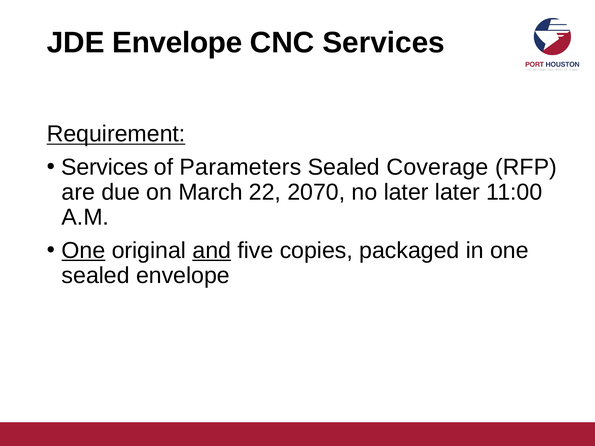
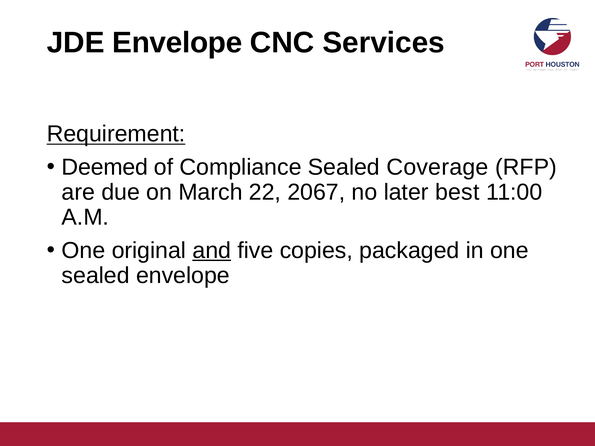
Services: Services -> Deemed (105, 167)
Parameters: Parameters -> Compliance (241, 167)
2070: 2070 -> 2067 (316, 192)
later later: later -> best (457, 192)
One underline: present -> none (83, 251)
